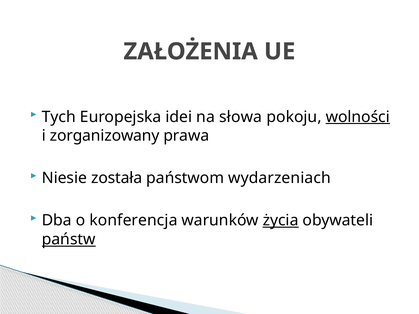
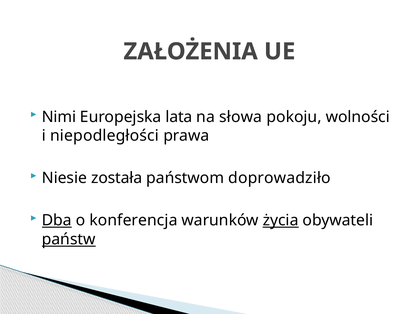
Tych: Tych -> Nimi (59, 117)
idei: idei -> lata (179, 117)
wolności underline: present -> none (358, 117)
zorganizowany: zorganizowany -> niepodległości (105, 136)
wydarzeniach: wydarzeniach -> doprowadziło (280, 178)
Dba underline: none -> present (57, 221)
